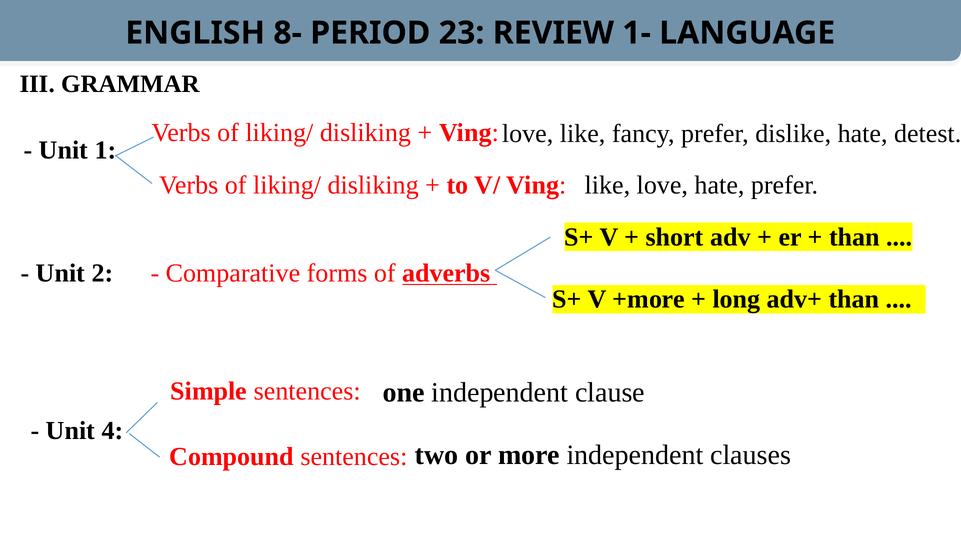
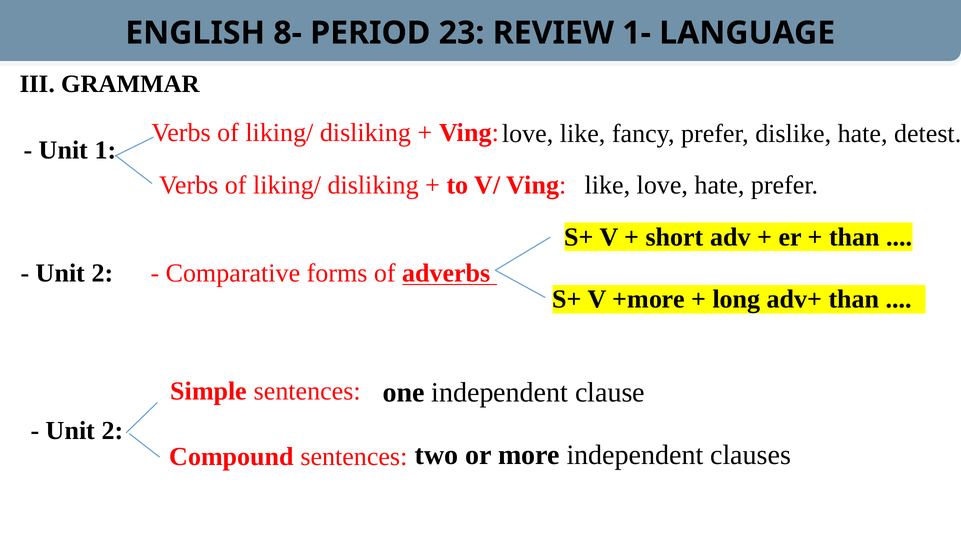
4: 4 -> 2 (112, 431)
